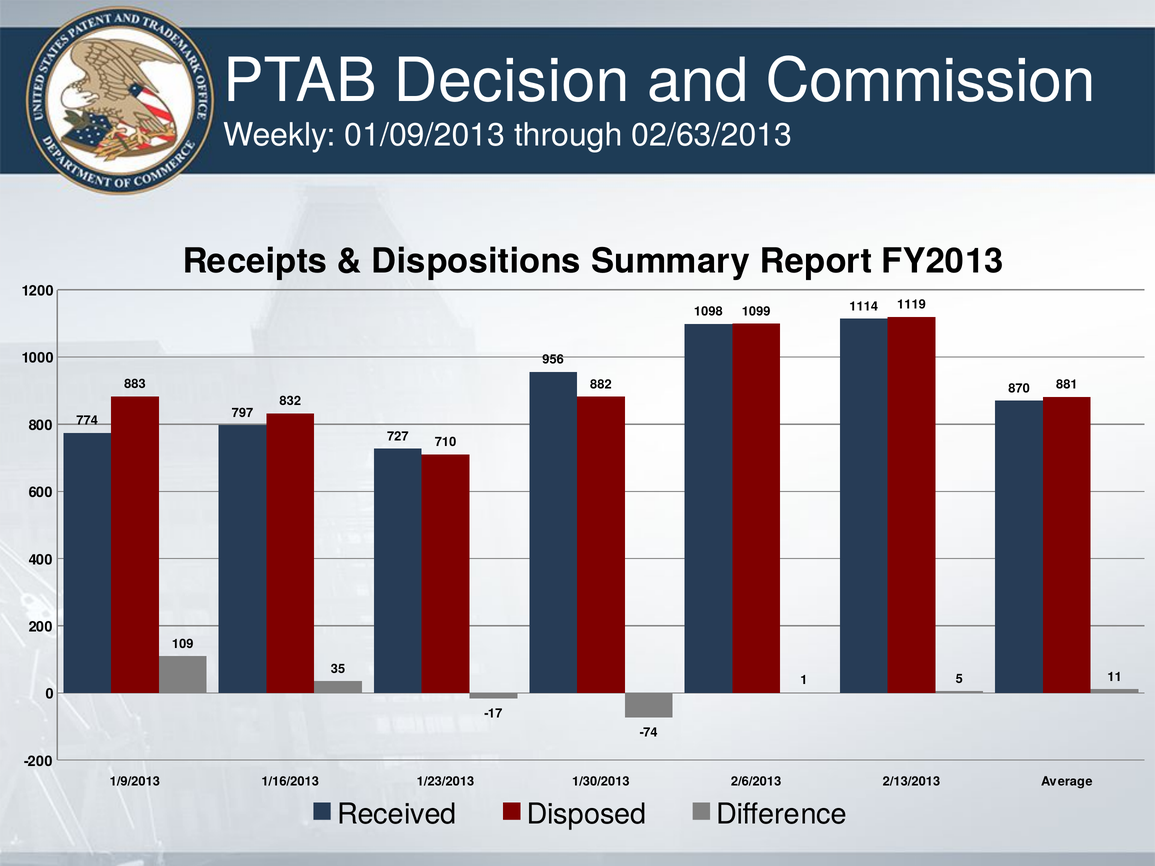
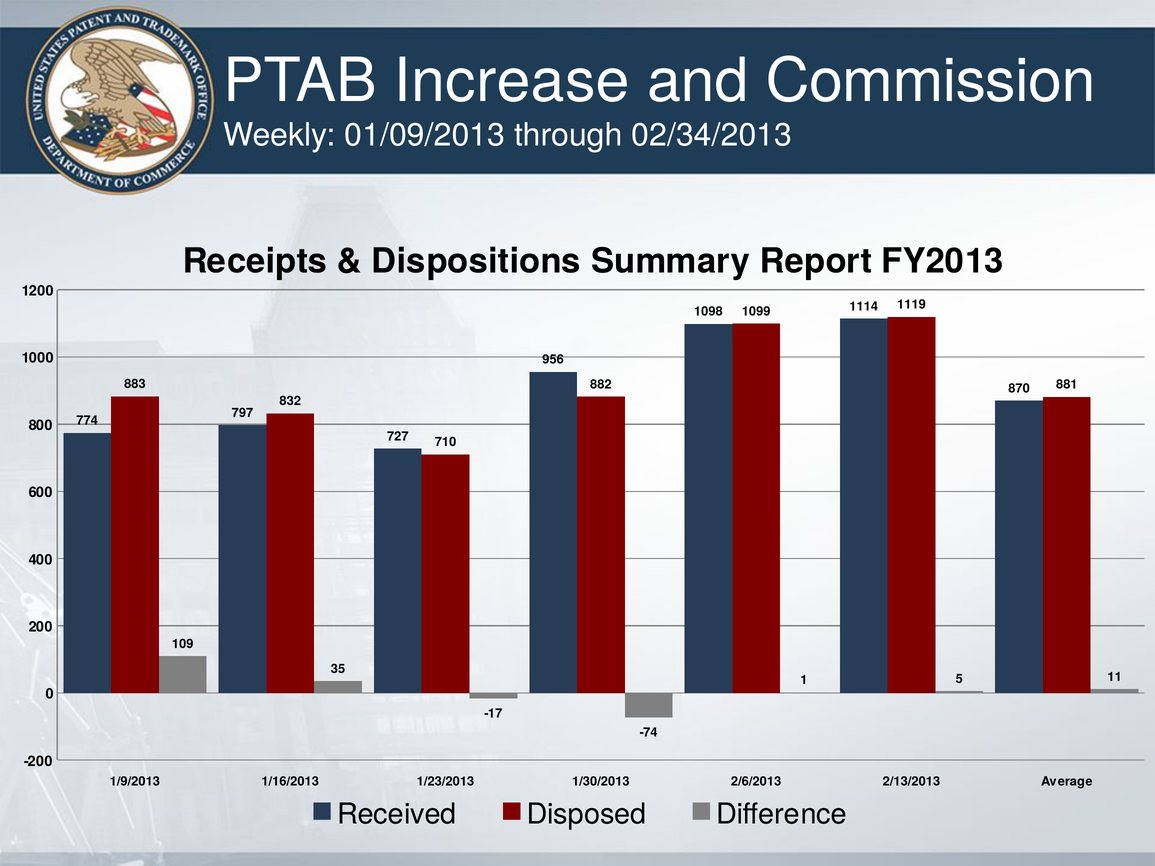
Decision: Decision -> Increase (512, 81)
02/63/2013: 02/63/2013 -> 02/34/2013 (712, 135)
